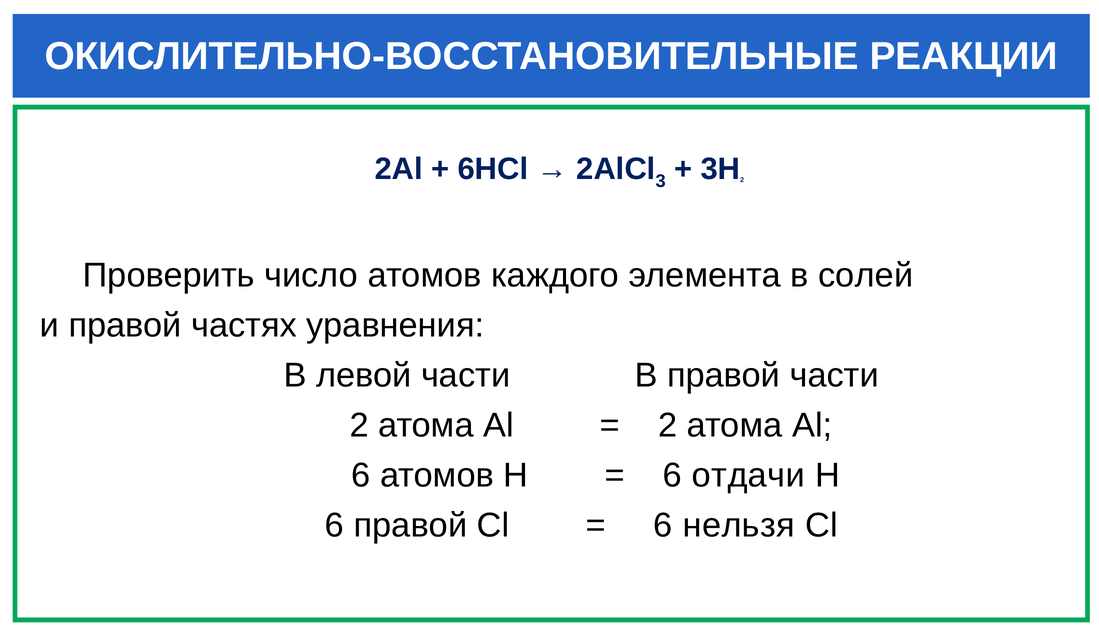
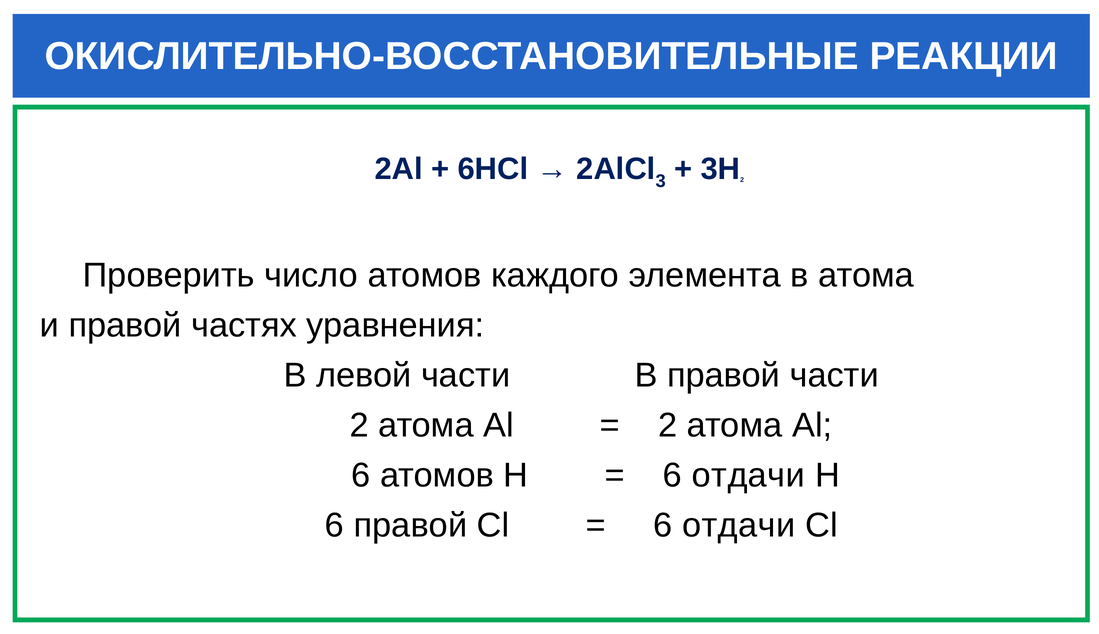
в солей: солей -> атома (866, 276)
нельзя: нельзя -> отдачи (739, 526)
